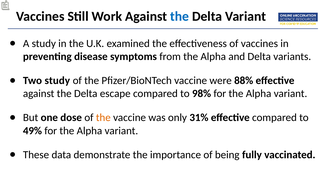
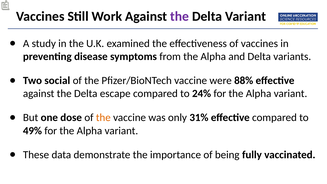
the colour: blue -> purple (180, 16)
Two study: study -> social (57, 80)
98%: 98% -> 24% (202, 94)
